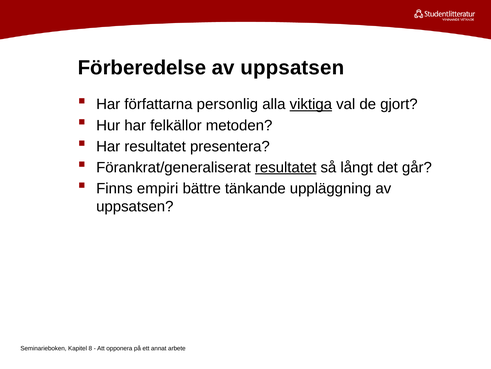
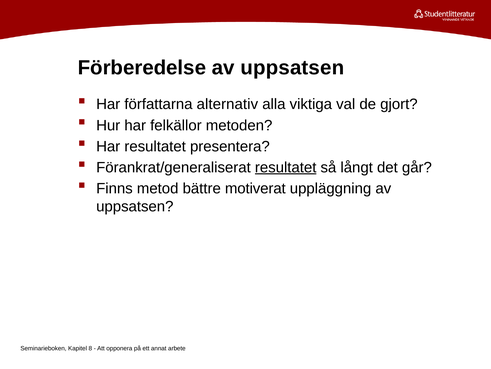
personlig: personlig -> alternativ (227, 104)
viktiga underline: present -> none (311, 104)
empiri: empiri -> metod (158, 188)
tänkande: tänkande -> motiverat (255, 188)
